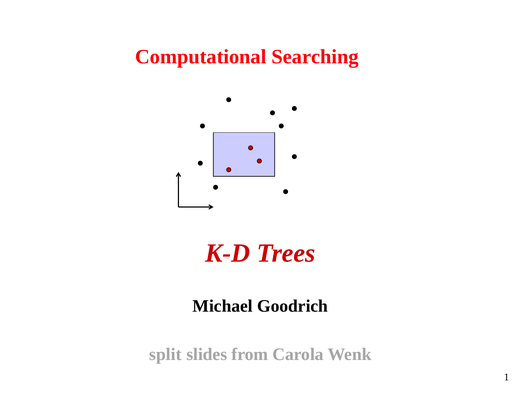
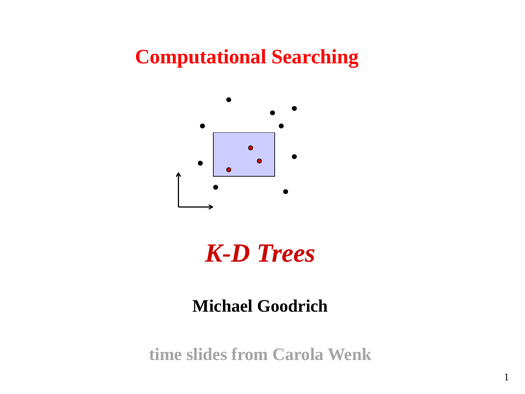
split: split -> time (166, 354)
